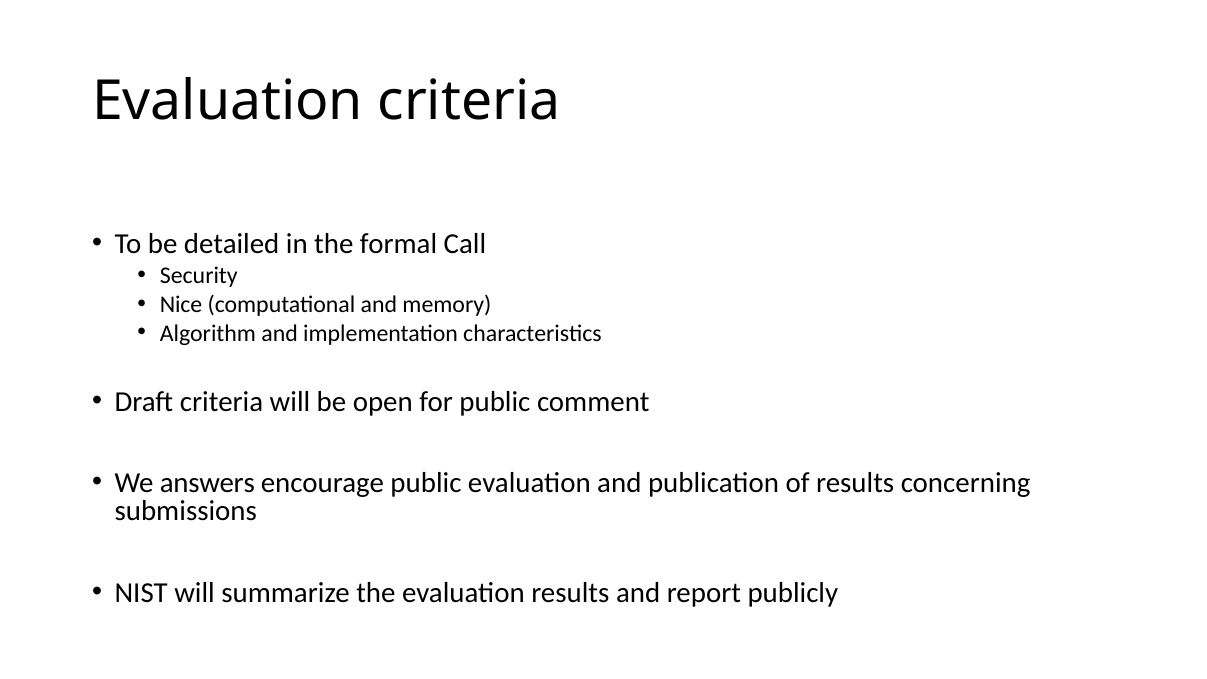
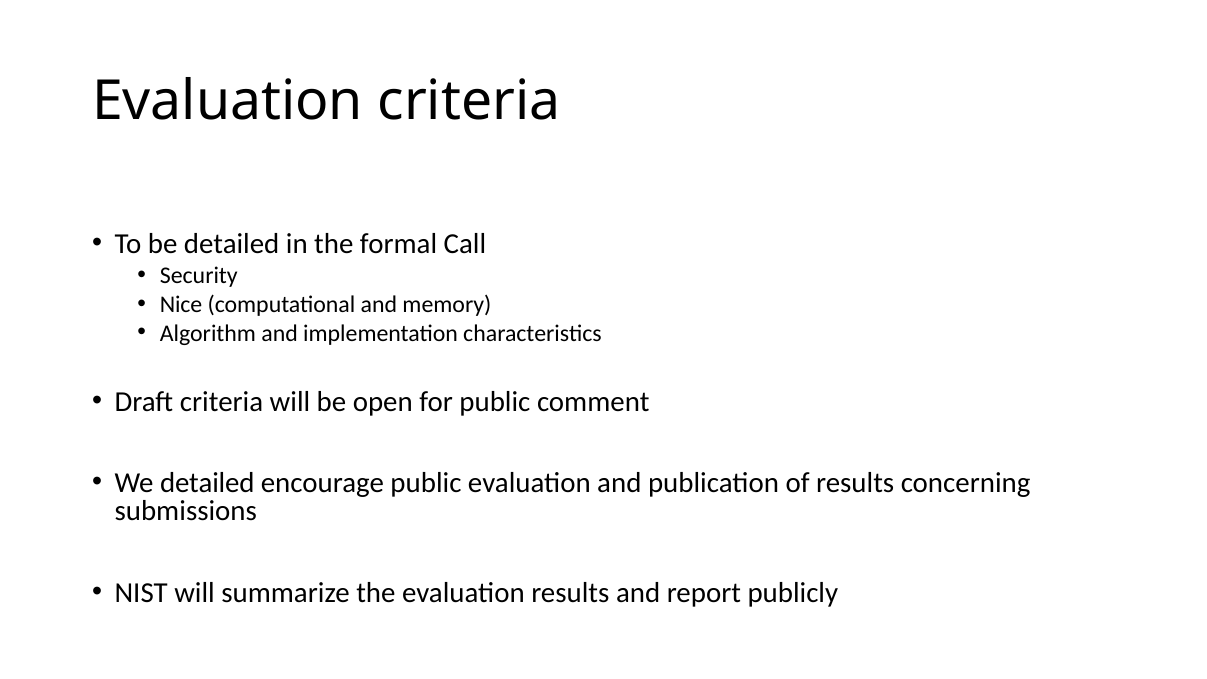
We answers: answers -> detailed (207, 483)
